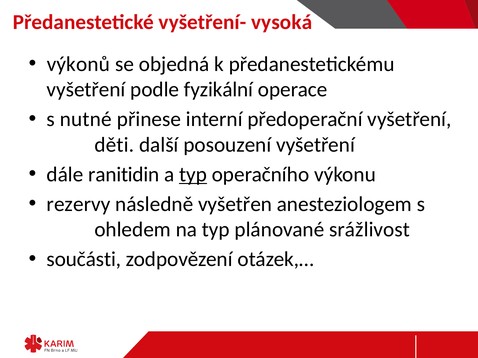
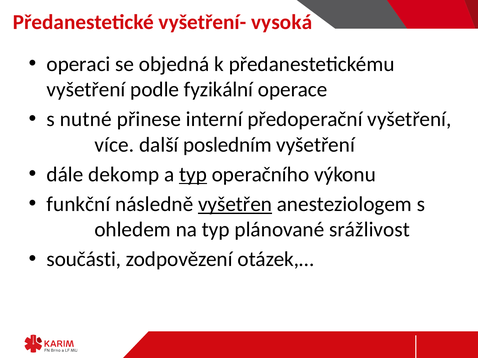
výkonů: výkonů -> operaci (79, 64)
děti: děti -> více (114, 145)
posouzení: posouzení -> posledním (227, 145)
ranitidin: ranitidin -> dekomp (124, 175)
rezervy: rezervy -> funkční (78, 204)
vyšetřen underline: none -> present (235, 204)
